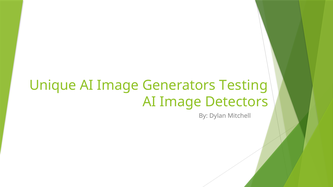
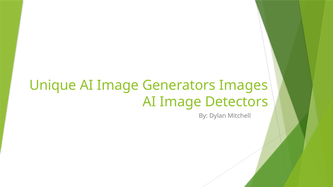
Testing: Testing -> Images (244, 85)
